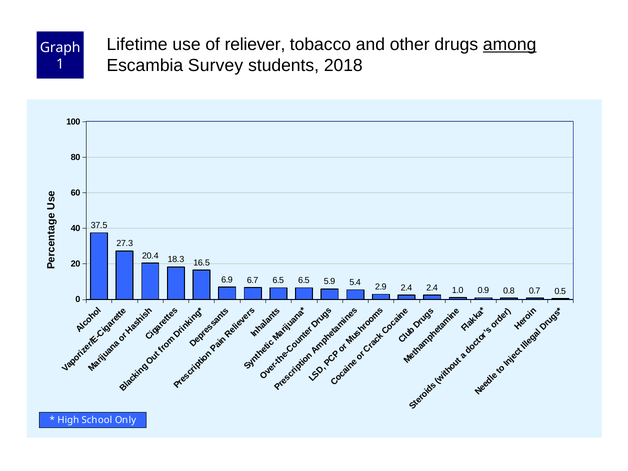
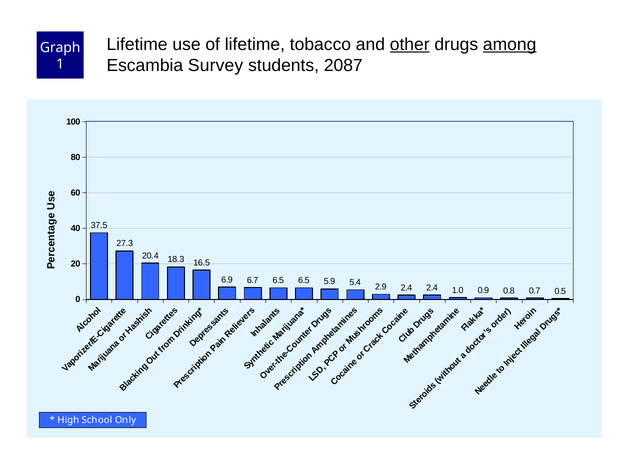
of reliever: reliever -> lifetime (255, 45)
other underline: none -> present (410, 45)
2018: 2018 -> 2087 (343, 66)
